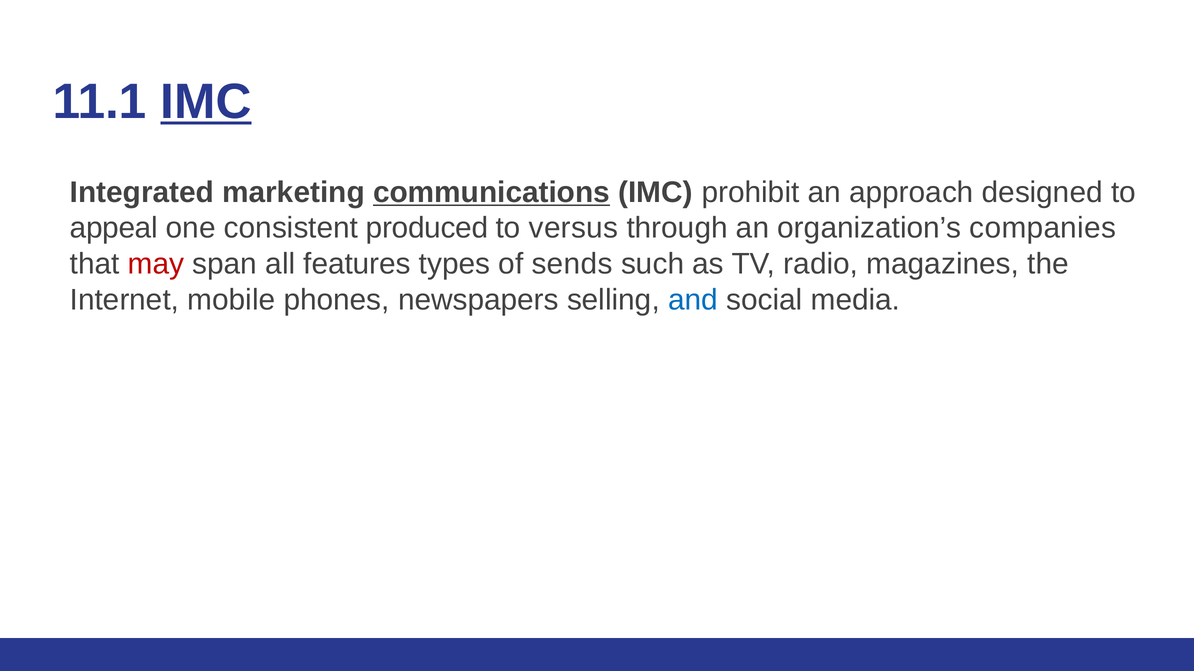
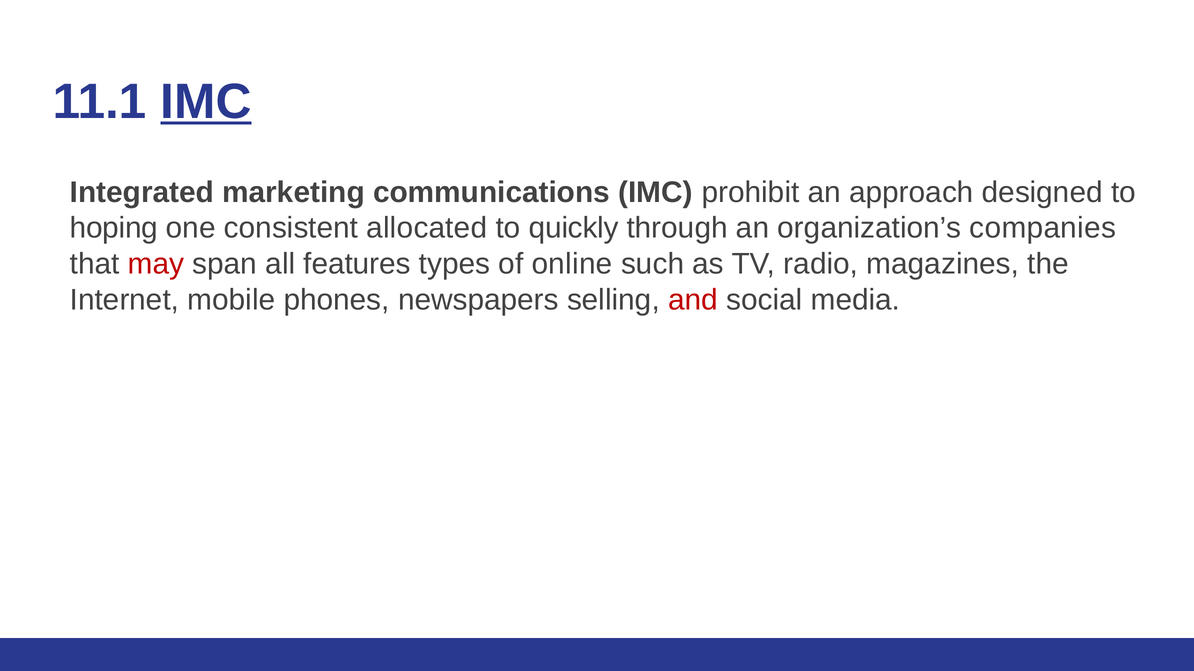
communications underline: present -> none (491, 193)
appeal: appeal -> hoping (114, 228)
produced: produced -> allocated (427, 228)
versus: versus -> quickly (574, 228)
sends: sends -> online (572, 264)
and colour: blue -> red (693, 300)
